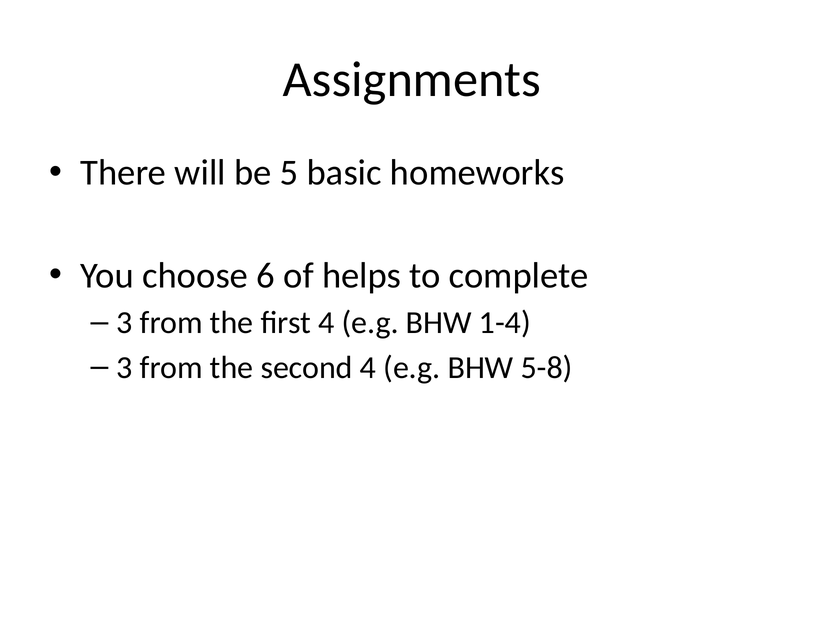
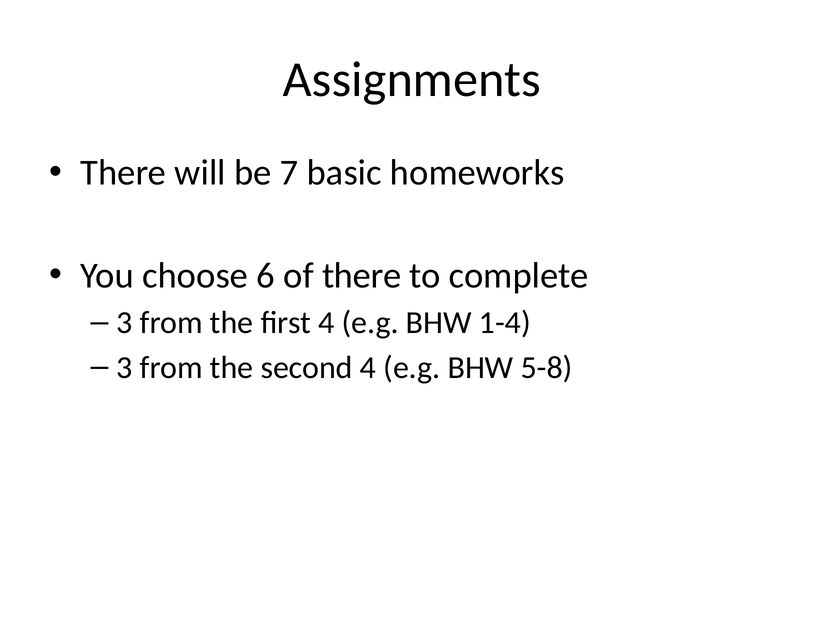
5: 5 -> 7 (289, 173)
of helps: helps -> there (362, 276)
